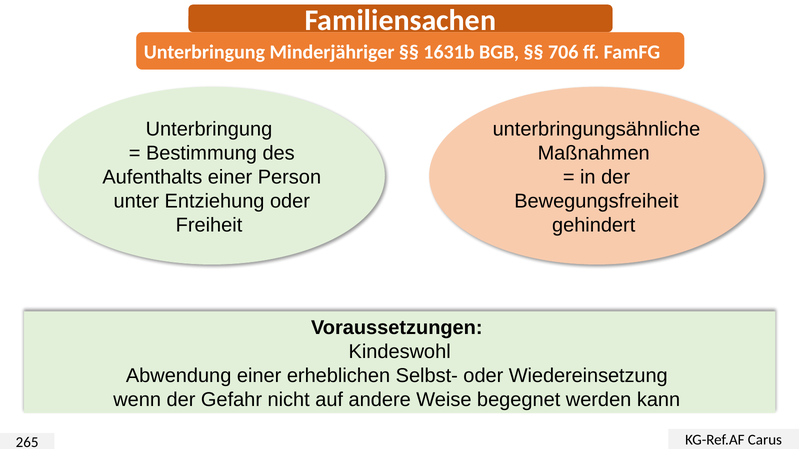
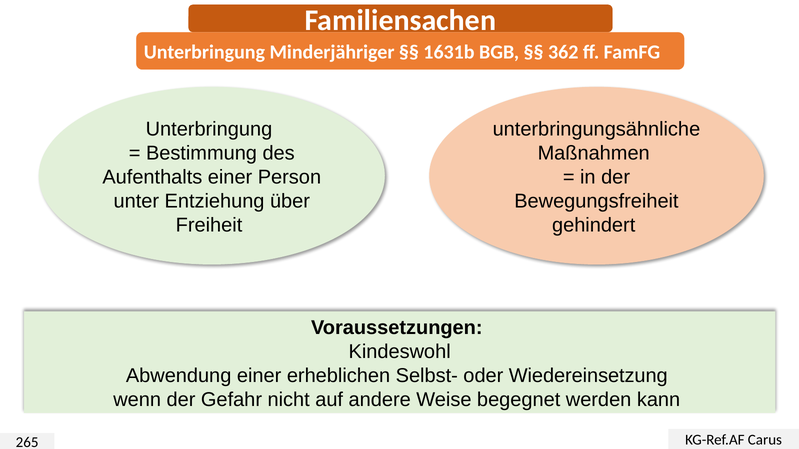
706: 706 -> 362 (563, 52)
Entziehung oder: oder -> über (290, 201)
